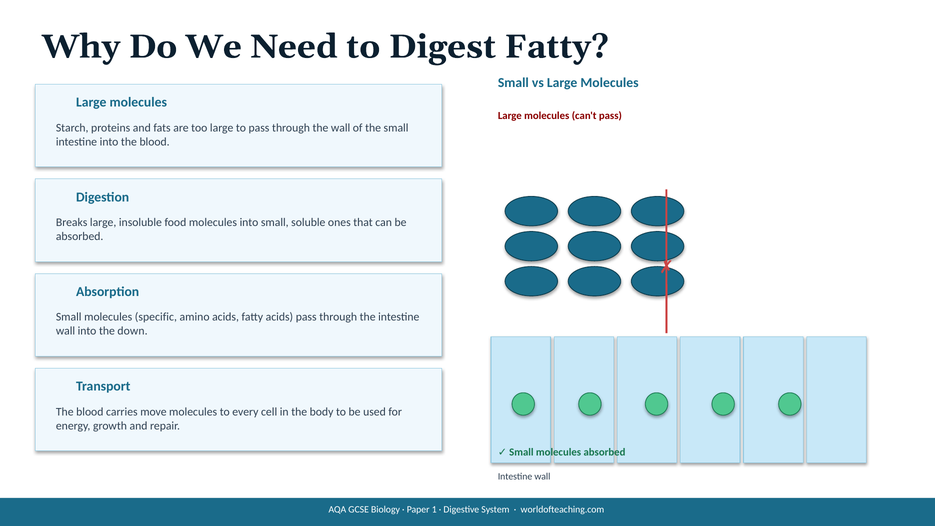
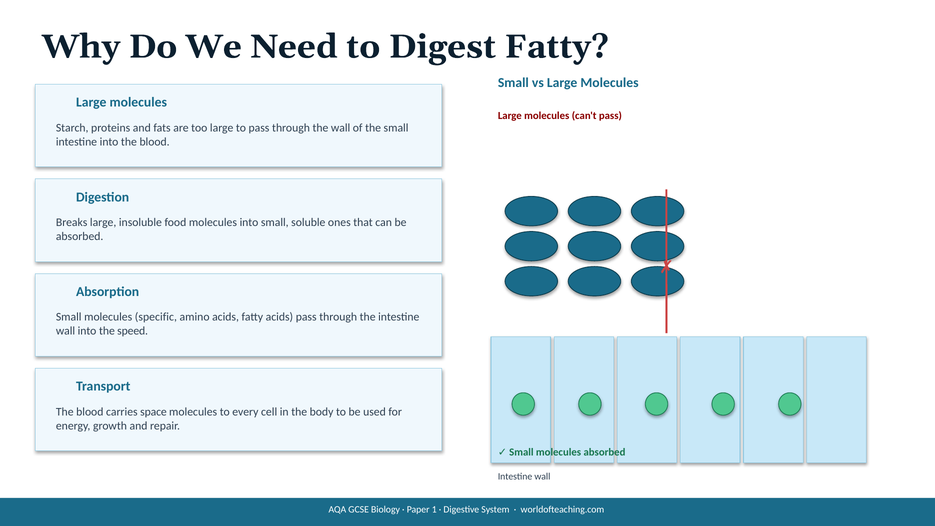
down: down -> speed (133, 331)
move: move -> space (153, 412)
